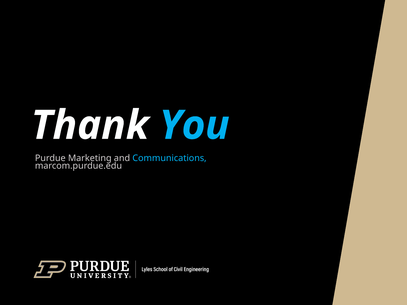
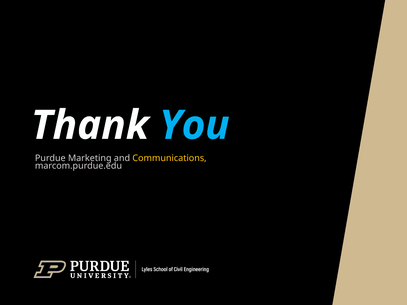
Communications colour: light blue -> yellow (169, 158)
